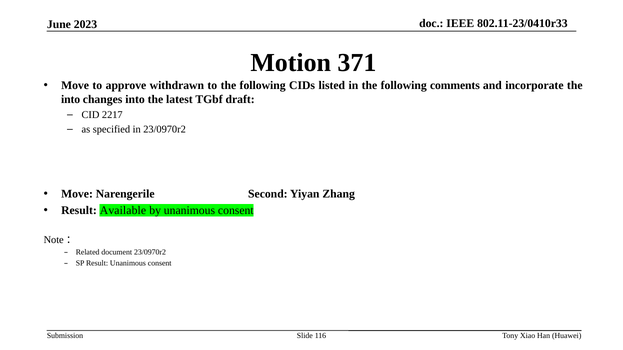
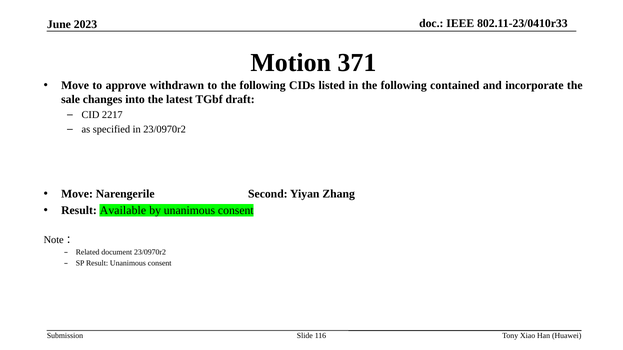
comments: comments -> contained (455, 86)
into: into -> sale (71, 100)
